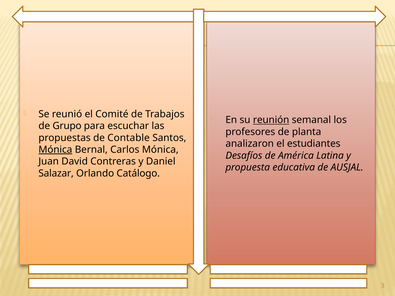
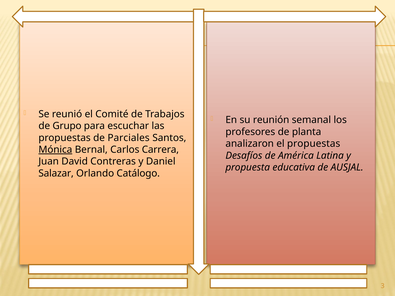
reunión underline: present -> none (271, 120)
Contable: Contable -> Parciales (129, 138)
el estudiantes: estudiantes -> propuestas (314, 144)
Carlos Mónica: Mónica -> Carrera (160, 150)
